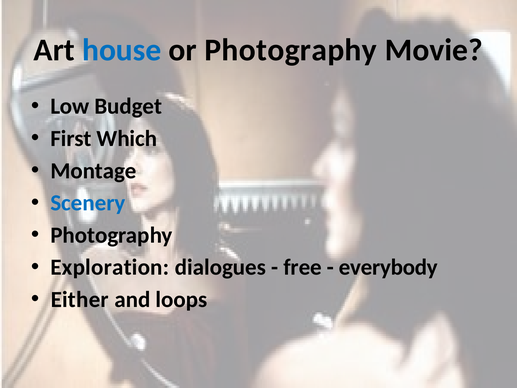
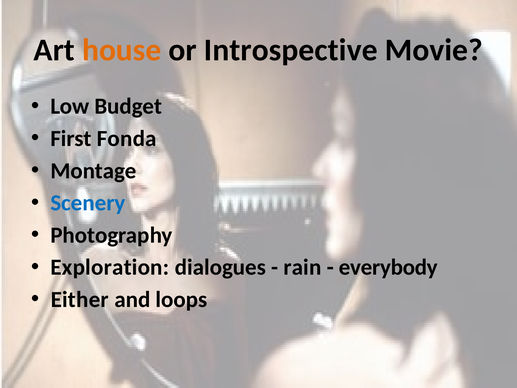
house colour: blue -> orange (122, 50)
or Photography: Photography -> Introspective (291, 50)
Which: Which -> Fonda (127, 138)
free: free -> rain (302, 267)
